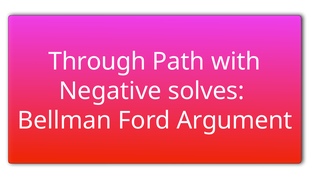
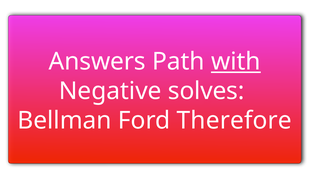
Through: Through -> Answers (97, 61)
with underline: none -> present (236, 61)
Argument: Argument -> Therefore (234, 120)
